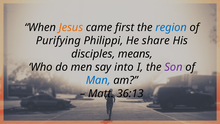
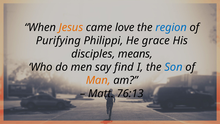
first: first -> love (125, 27)
share: share -> grace (156, 41)
into: into -> find (124, 67)
Son colour: purple -> blue (173, 67)
Man colour: blue -> orange (98, 80)
36:13: 36:13 -> 76:13 (130, 93)
